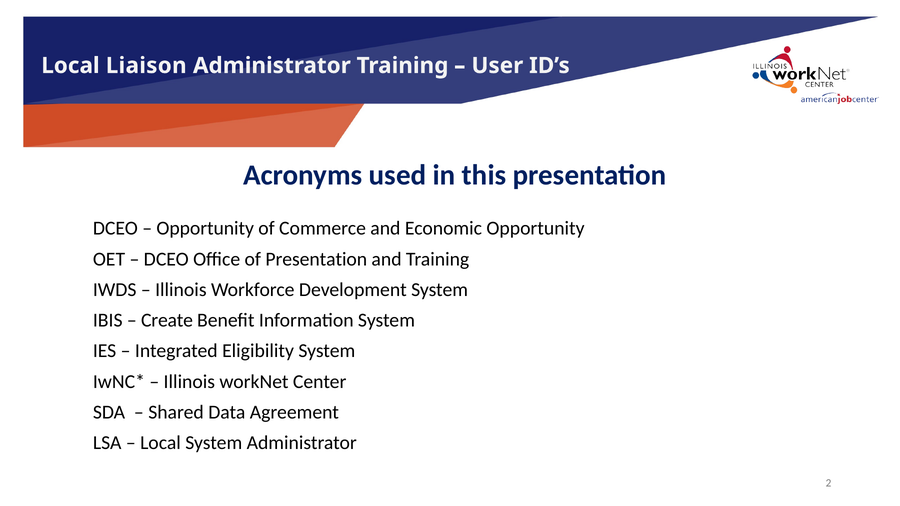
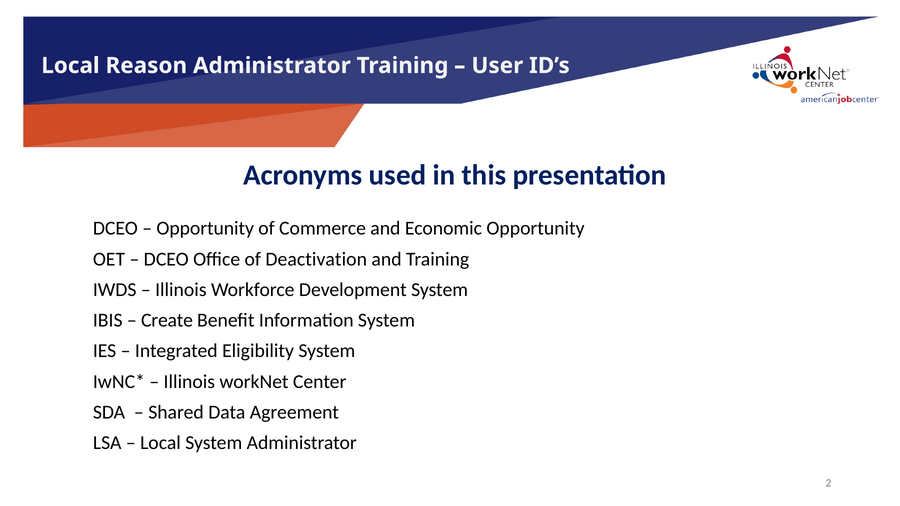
Liaison: Liaison -> Reason (146, 66)
of Presentation: Presentation -> Deactivation (316, 259)
